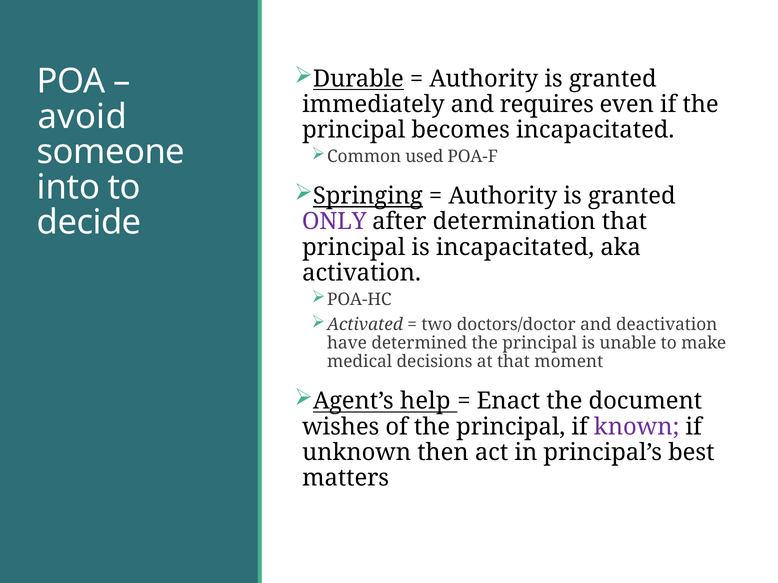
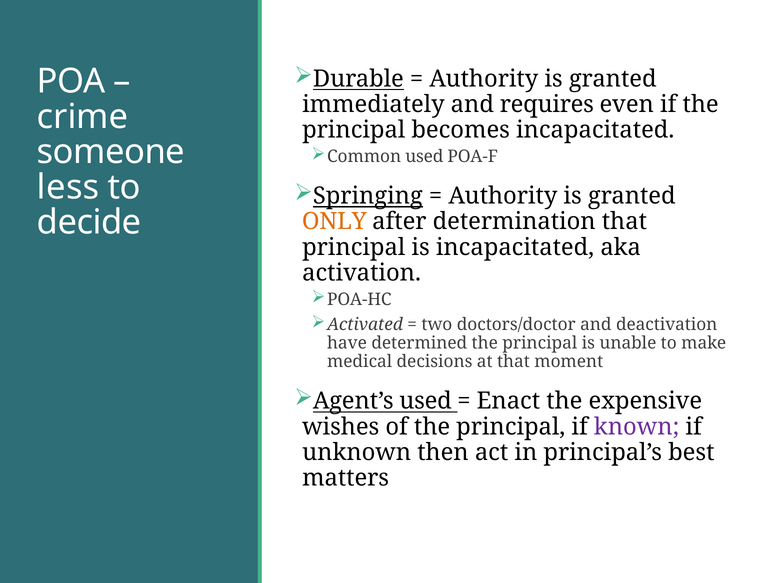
avoid: avoid -> crime (83, 117)
into: into -> less (68, 187)
ONLY colour: purple -> orange (334, 222)
Agent’s help: help -> used (426, 401)
document: document -> expensive (645, 401)
